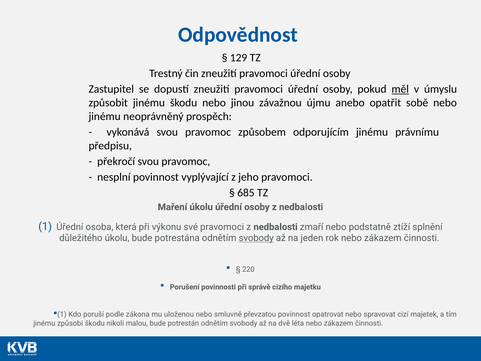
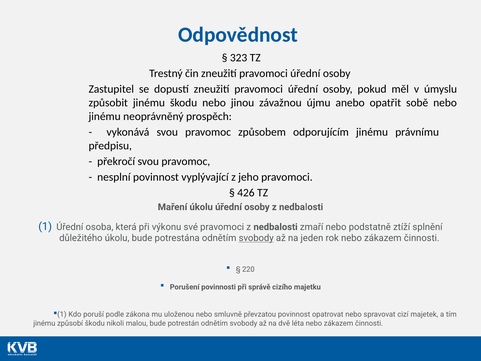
129: 129 -> 323 (239, 58)
měl underline: present -> none (400, 89)
685: 685 -> 426 (246, 193)
